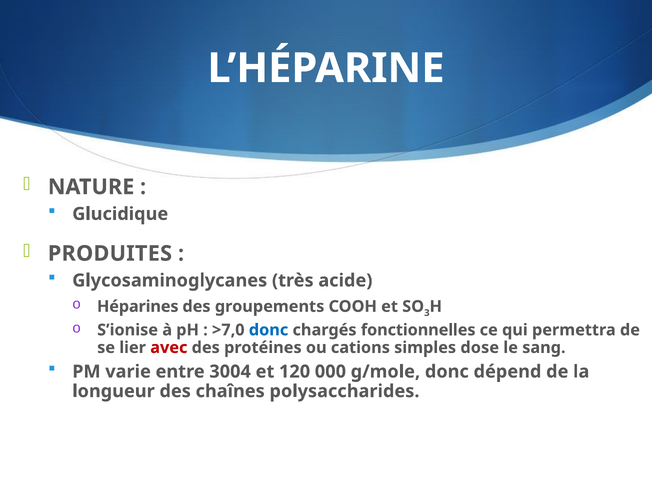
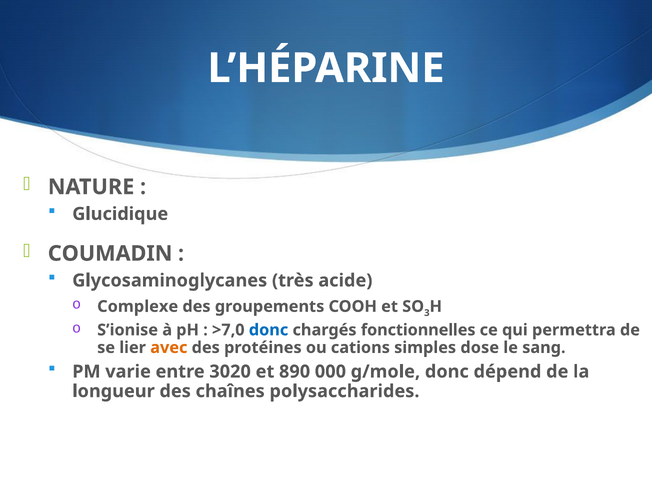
PRODUITES: PRODUITES -> COUMADIN (110, 254)
Héparines: Héparines -> Complexe (138, 306)
avec colour: red -> orange (169, 348)
3004: 3004 -> 3020 (230, 372)
120: 120 -> 890 (295, 372)
